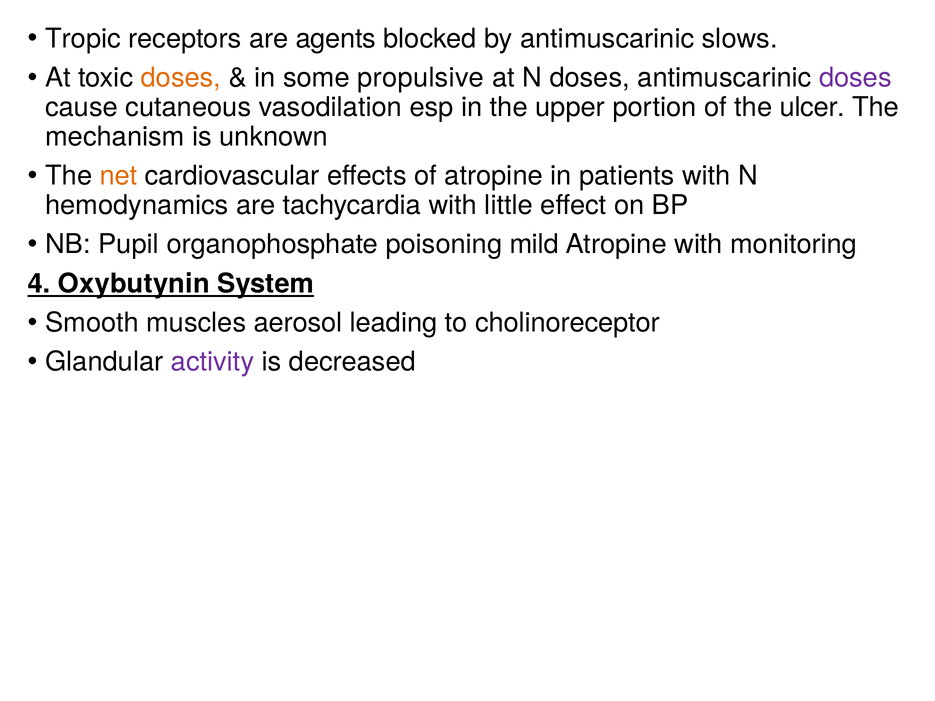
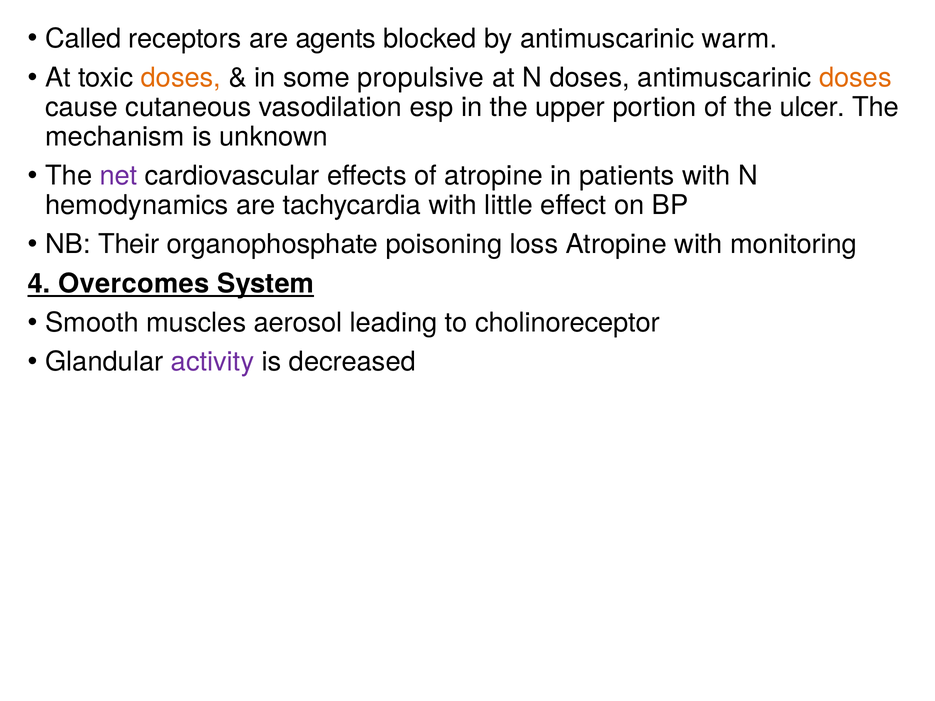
Tropic: Tropic -> Called (83, 39)
slows: slows -> warm (740, 39)
doses colour: purple -> orange (855, 78)
net colour: orange -> purple (119, 176)
Pupil: Pupil -> Their (129, 244)
mild: mild -> loss (534, 244)
Oxybutynin: Oxybutynin -> Overcomes (134, 284)
